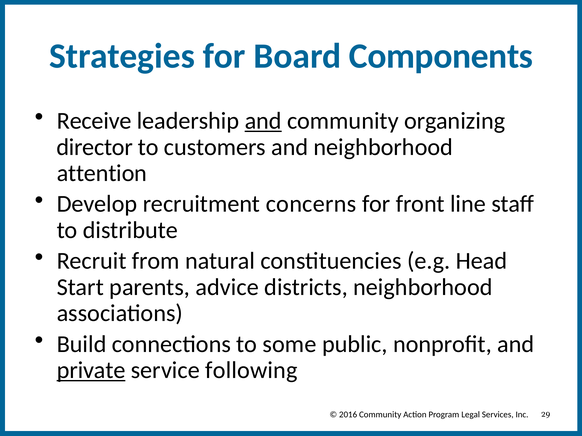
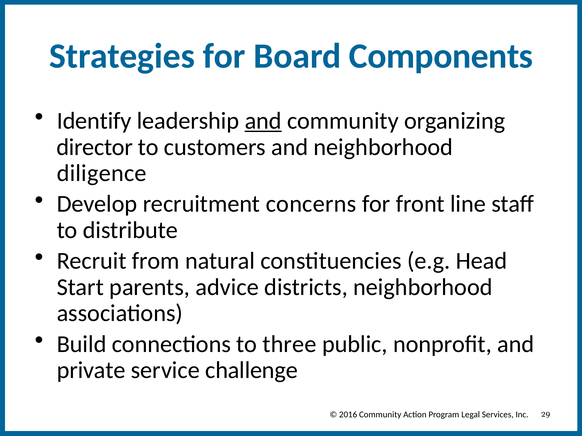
Receive: Receive -> Identify (94, 121)
attention: attention -> diligence (102, 173)
some: some -> three (289, 344)
private underline: present -> none (91, 371)
following: following -> challenge (252, 371)
